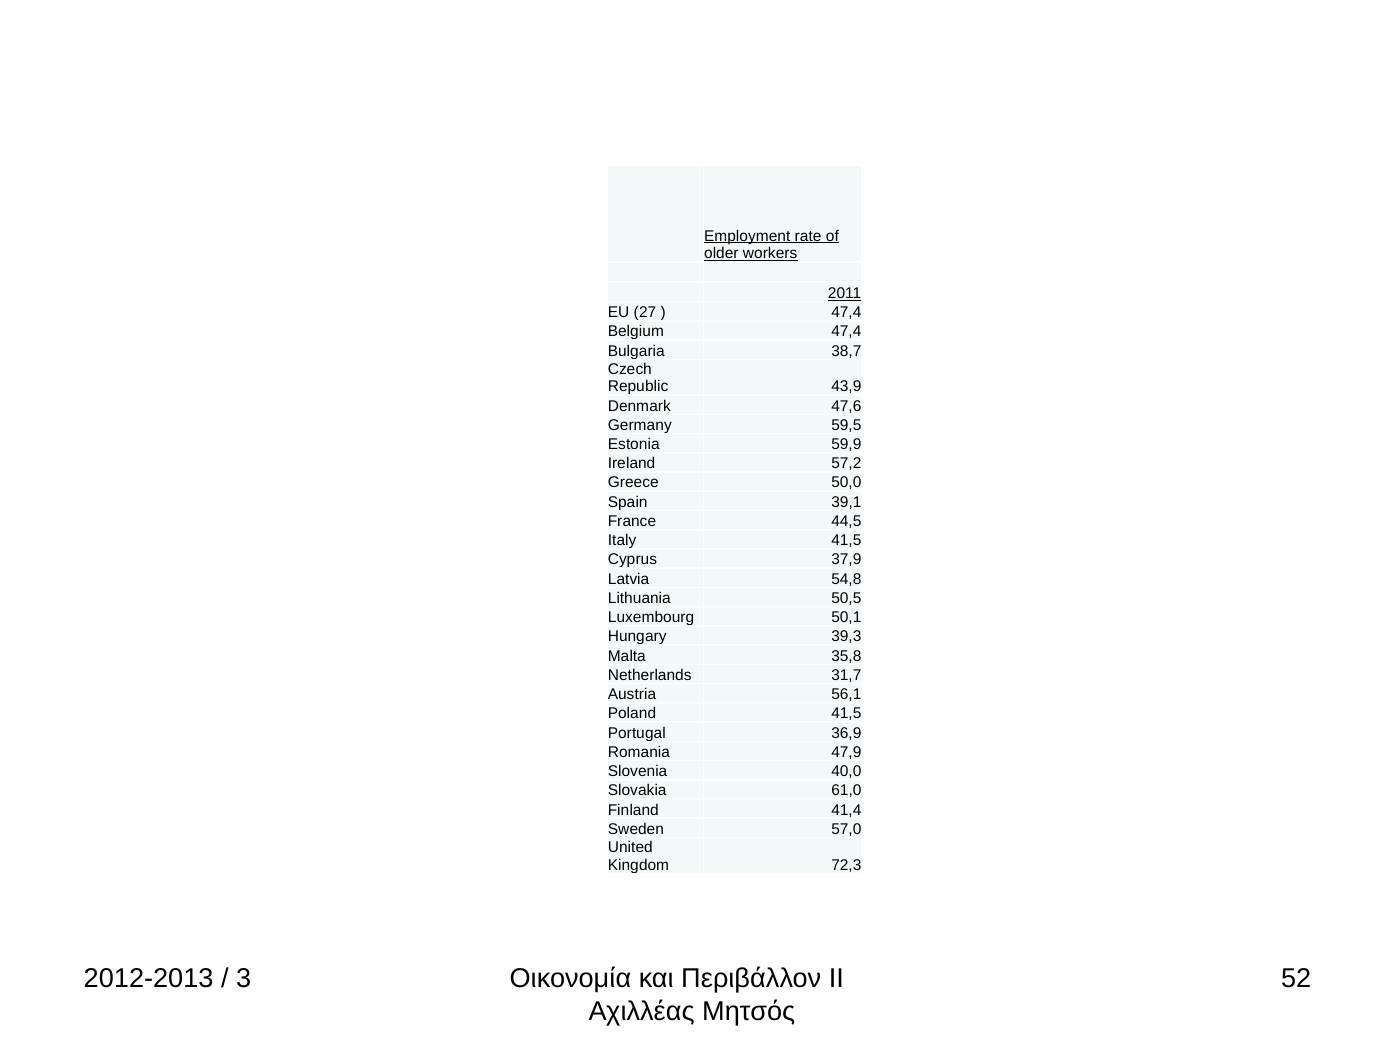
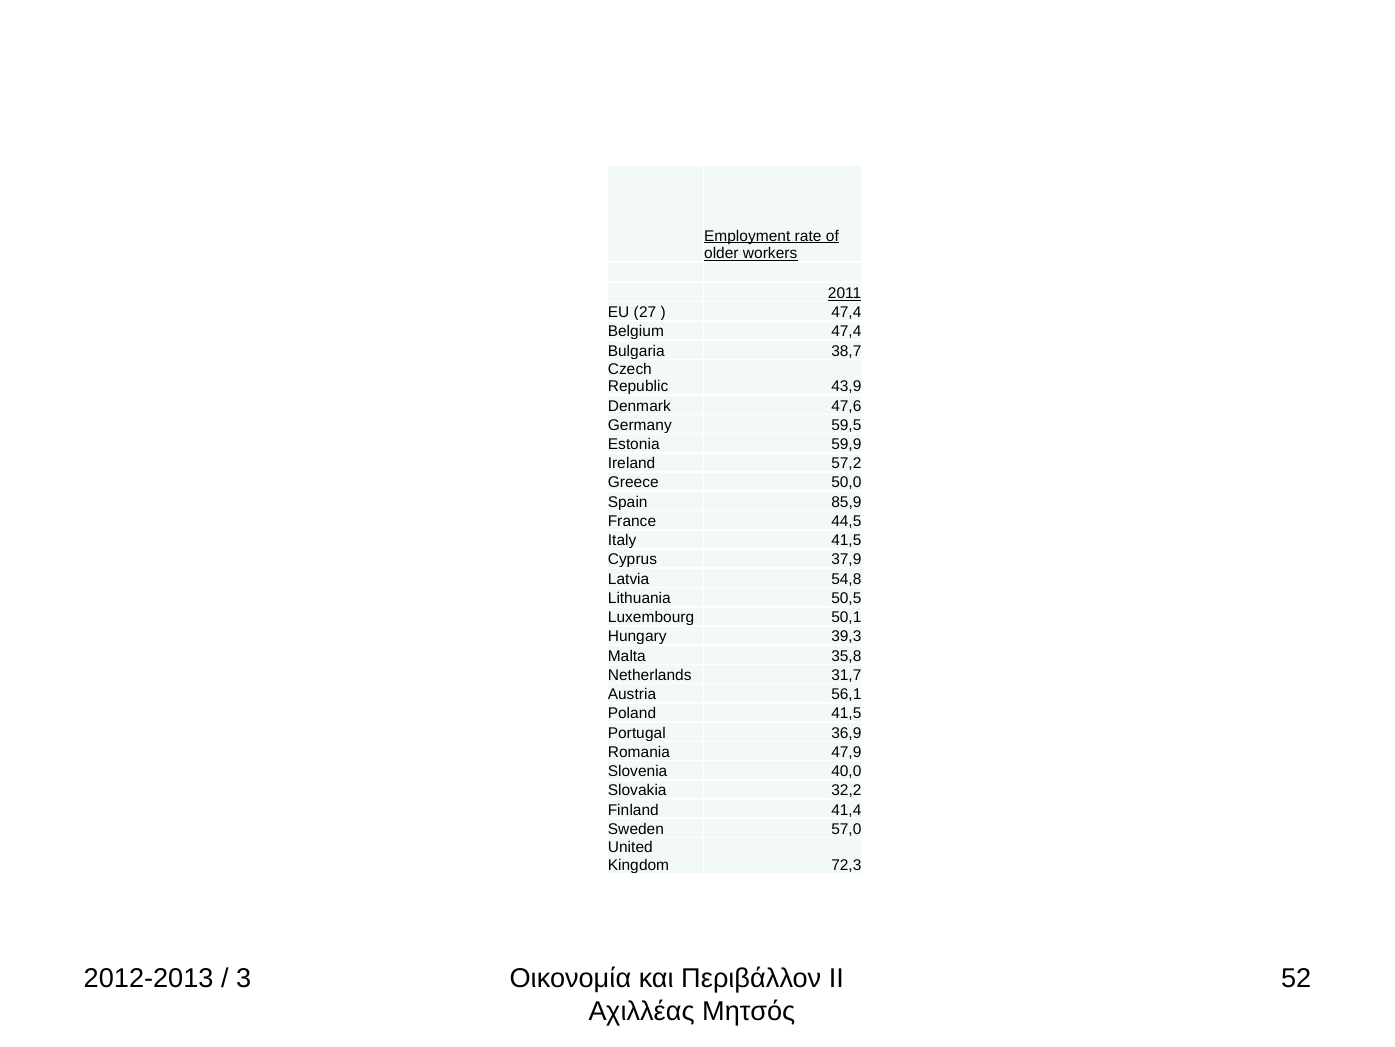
39,1: 39,1 -> 85,9 (846, 502)
61,0: 61,0 -> 32,2 (846, 790)
